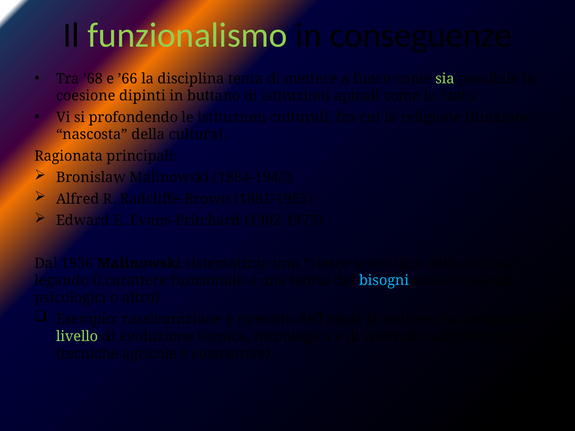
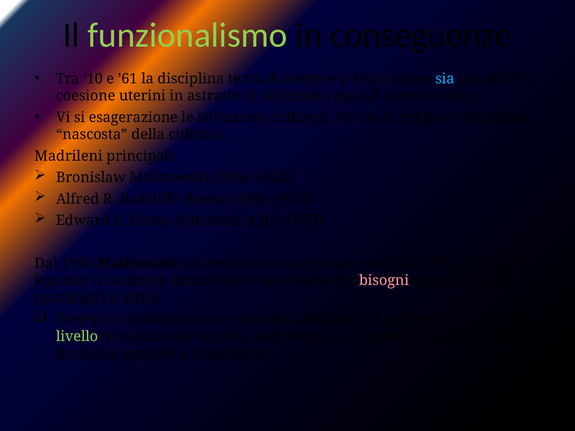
’68: ’68 -> ’10 (93, 79)
’66: ’66 -> ’61 (128, 79)
sia colour: light green -> light blue (445, 79)
dipinti: dipinti -> uterini (142, 96)
buttano: buttano -> astratte (214, 96)
profondendo: profondendo -> esagerazione (133, 117)
Ragionata: Ragionata -> Madrileni (69, 156)
bisogni colour: light blue -> pink (384, 281)
